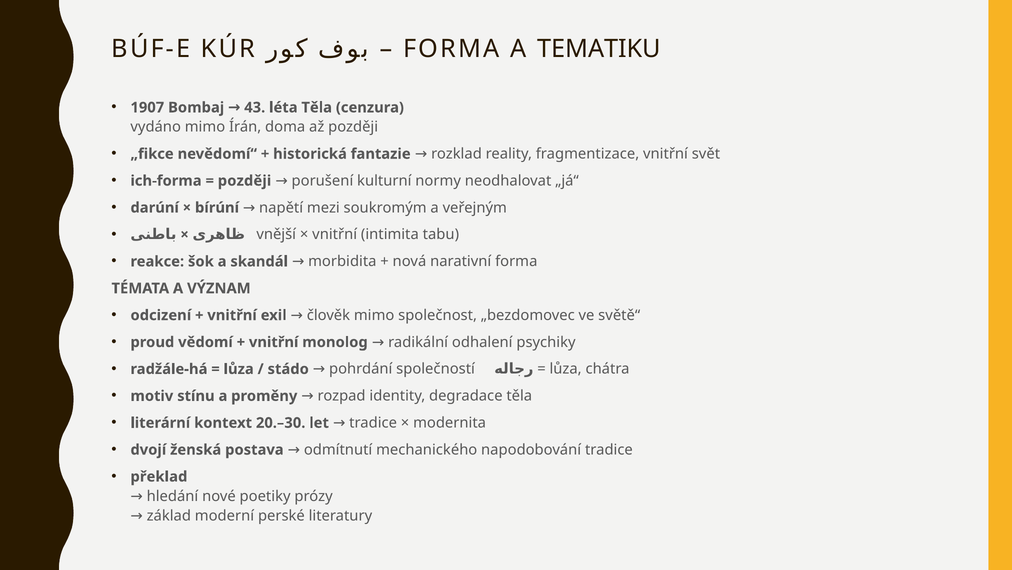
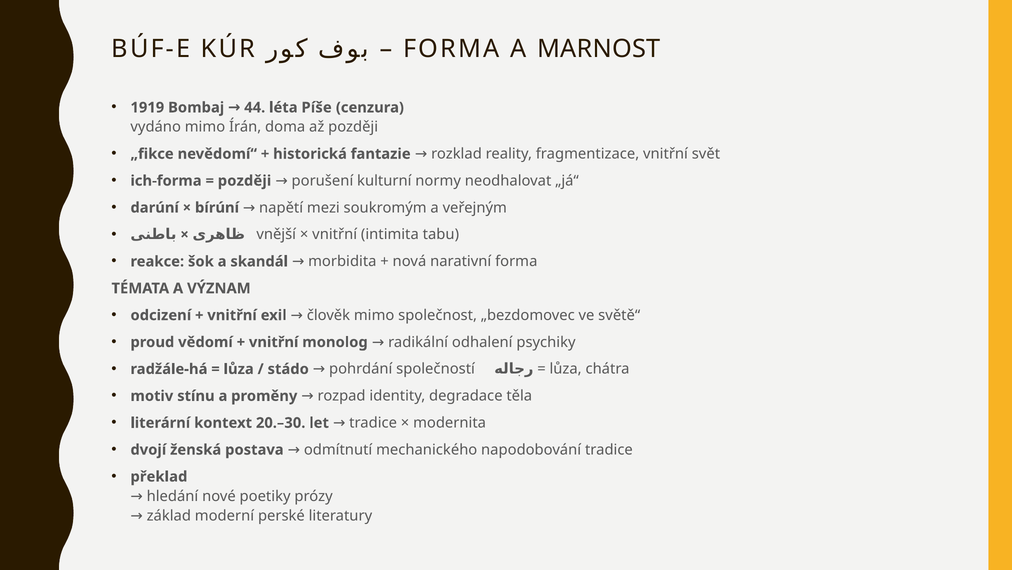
TEMATIKU: TEMATIKU -> MARNOST (599, 49)
1907: 1907 -> 1919 (147, 107)
43: 43 -> 44 (255, 107)
léta Těla: Těla -> Píše (317, 107)
